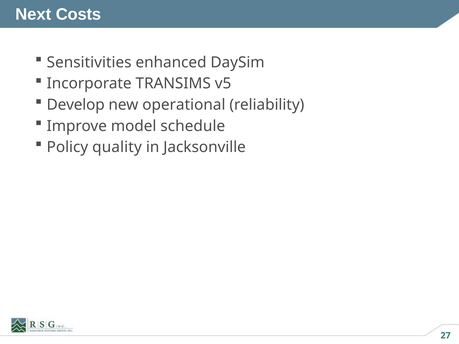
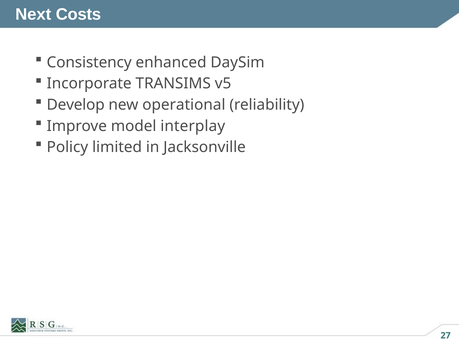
Sensitivities: Sensitivities -> Consistency (89, 62)
schedule: schedule -> interplay (193, 126)
quality: quality -> limited (117, 147)
